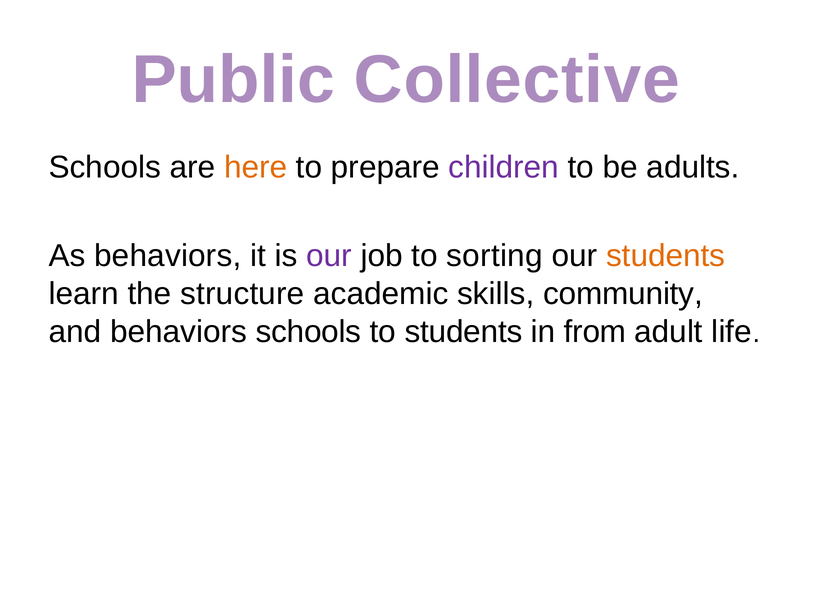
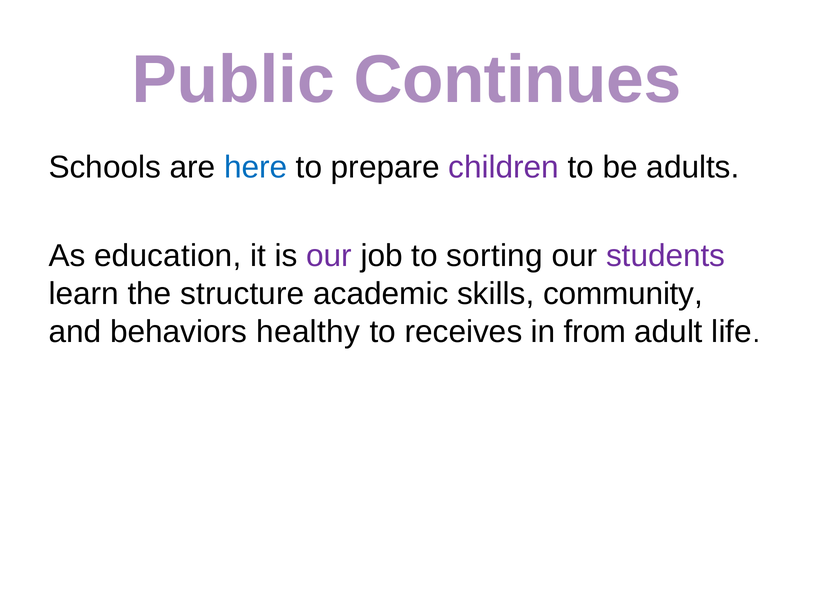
Collective: Collective -> Continues (517, 80)
here colour: orange -> blue (256, 168)
As behaviors: behaviors -> education (168, 256)
students colour: orange -> purple (666, 256)
behaviors schools: schools -> healthy (308, 332)
to students: students -> receives (463, 332)
